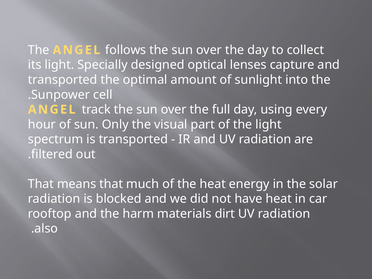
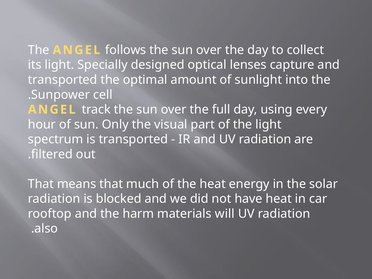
dirt: dirt -> will (225, 214)
